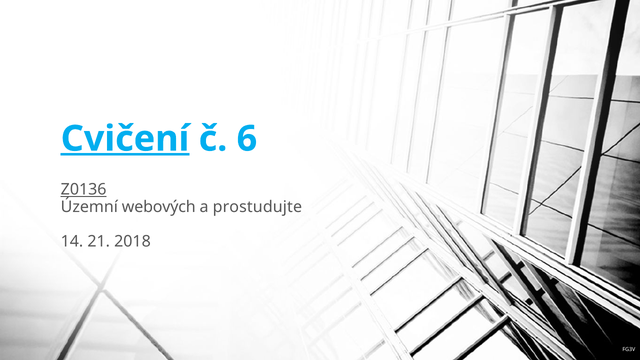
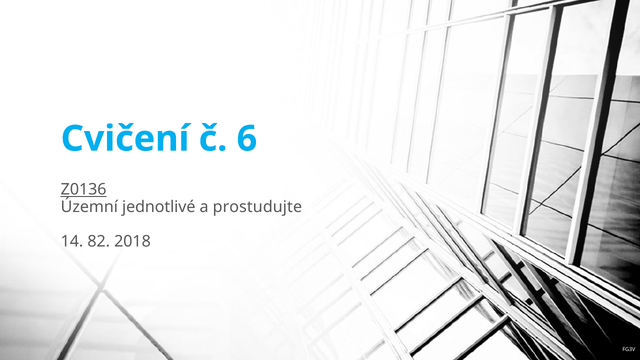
Cvičení underline: present -> none (125, 139)
webových: webových -> jednotlivé (159, 207)
21: 21 -> 82 (99, 242)
